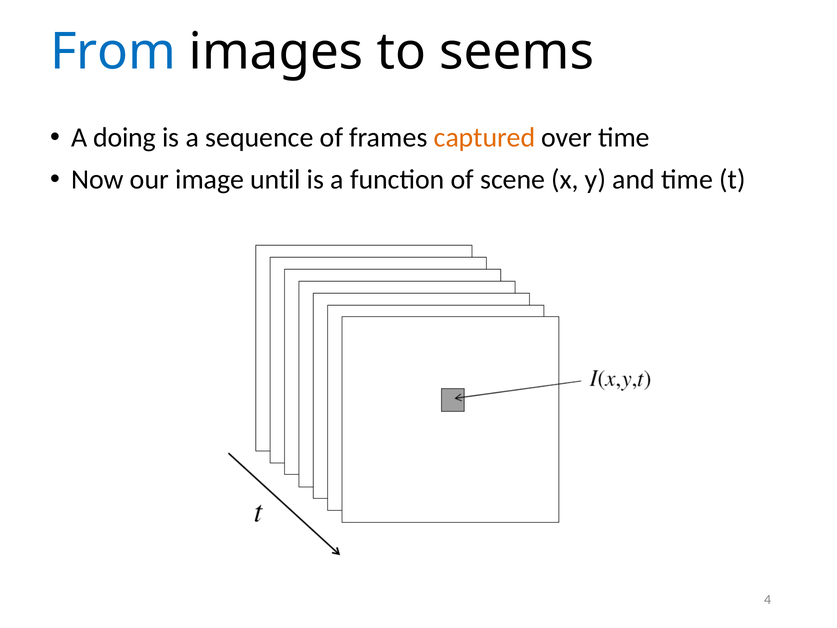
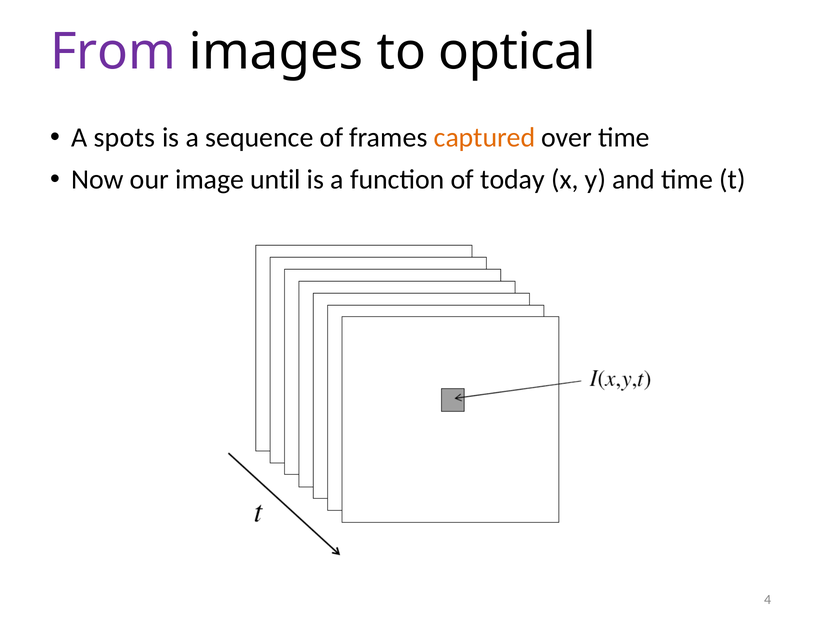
From colour: blue -> purple (113, 52)
seems: seems -> optical (517, 52)
doing: doing -> spots (124, 138)
scene: scene -> today (513, 179)
